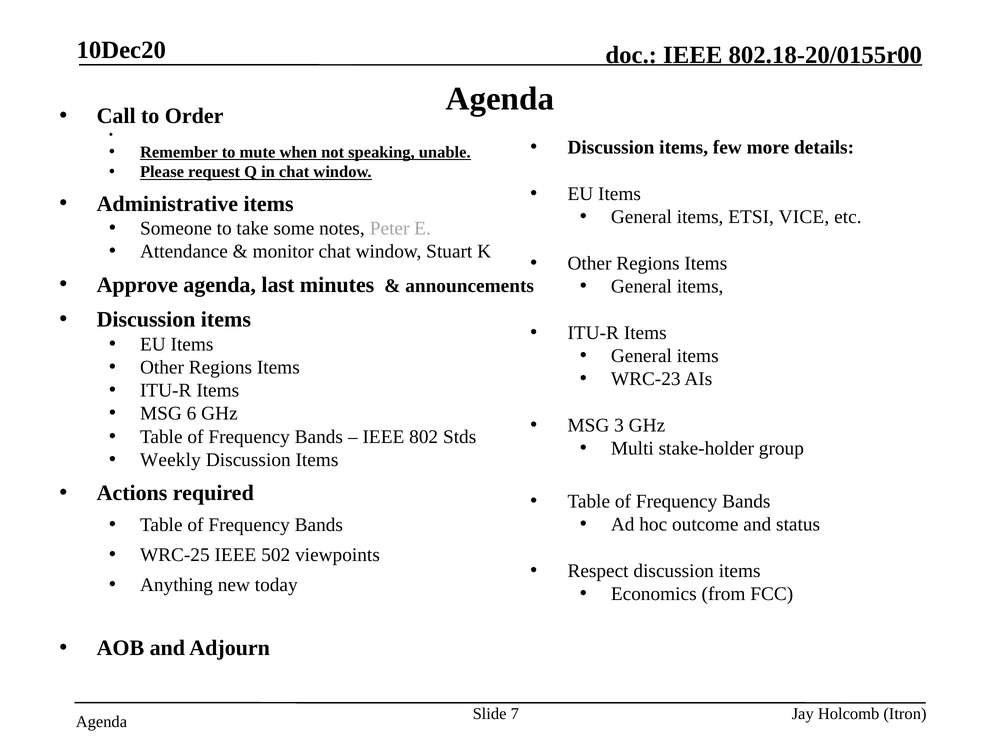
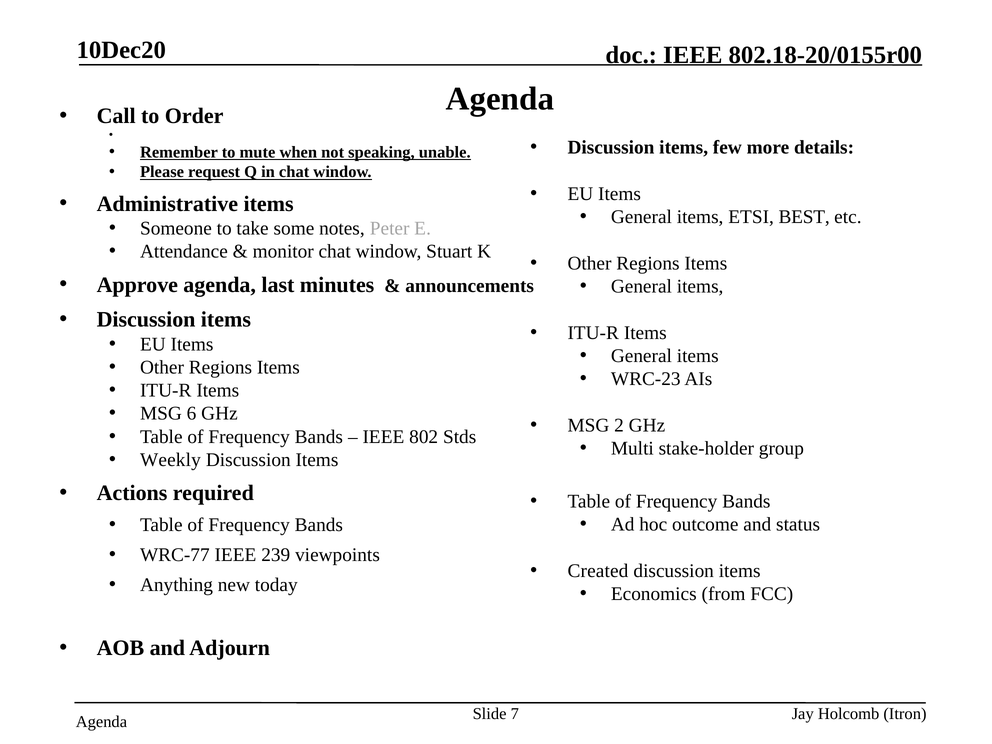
VICE: VICE -> BEST (804, 217)
3: 3 -> 2 (619, 425)
WRC-25: WRC-25 -> WRC-77 (175, 555)
502: 502 -> 239 (276, 555)
Respect: Respect -> Created (598, 571)
